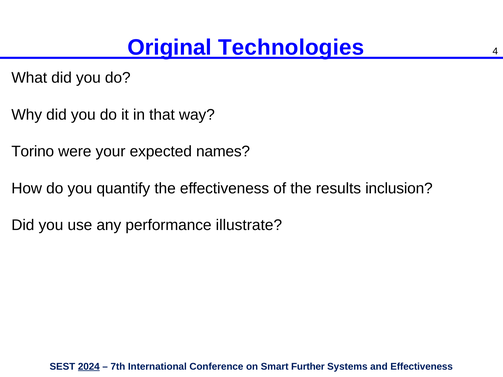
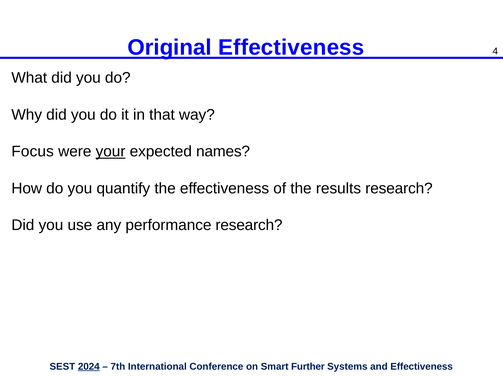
Original Technologies: Technologies -> Effectiveness (291, 47)
Torino: Torino -> Focus (33, 152)
your underline: none -> present (111, 152)
results inclusion: inclusion -> research (399, 188)
performance illustrate: illustrate -> research (249, 225)
